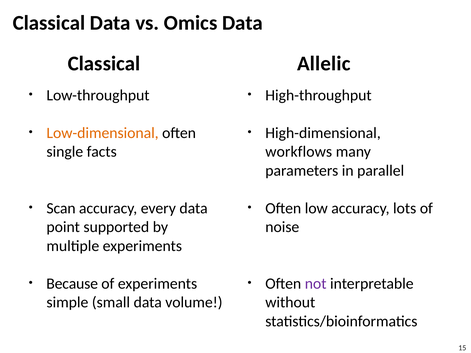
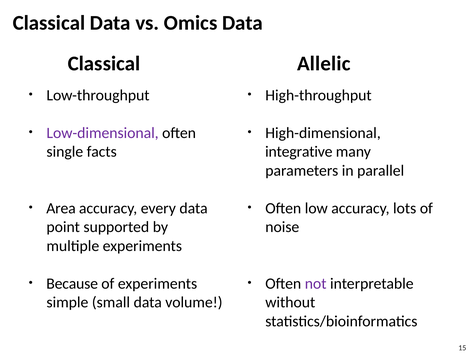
Low-dimensional colour: orange -> purple (103, 133)
workflows: workflows -> integrative (299, 152)
Scan: Scan -> Area (61, 208)
